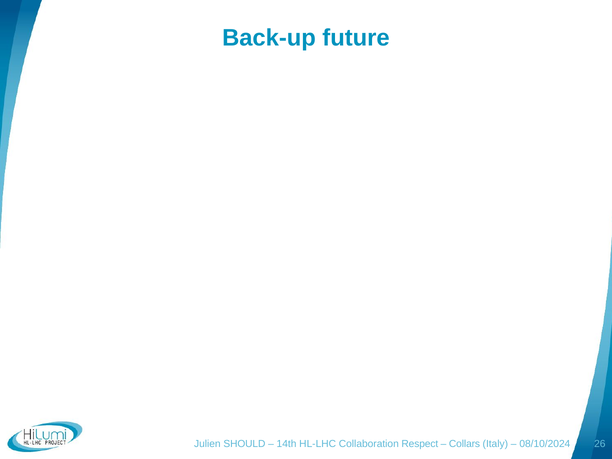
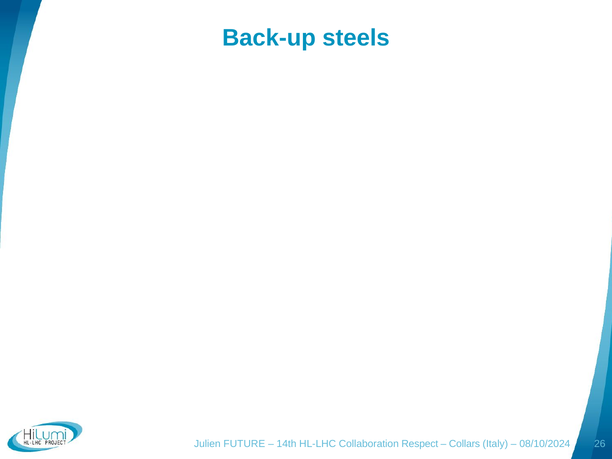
future: future -> steels (356, 38)
SHOULD: SHOULD -> FUTURE (244, 444)
